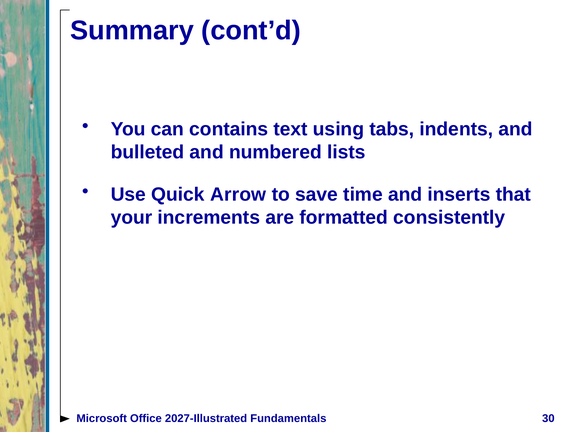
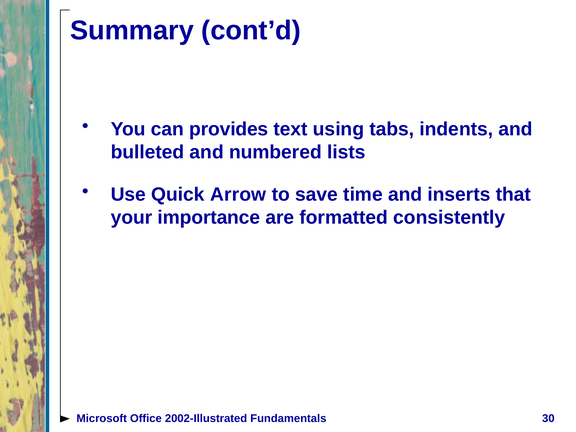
contains: contains -> provides (229, 129)
increments: increments -> importance (209, 218)
2027-Illustrated: 2027-Illustrated -> 2002-Illustrated (206, 418)
